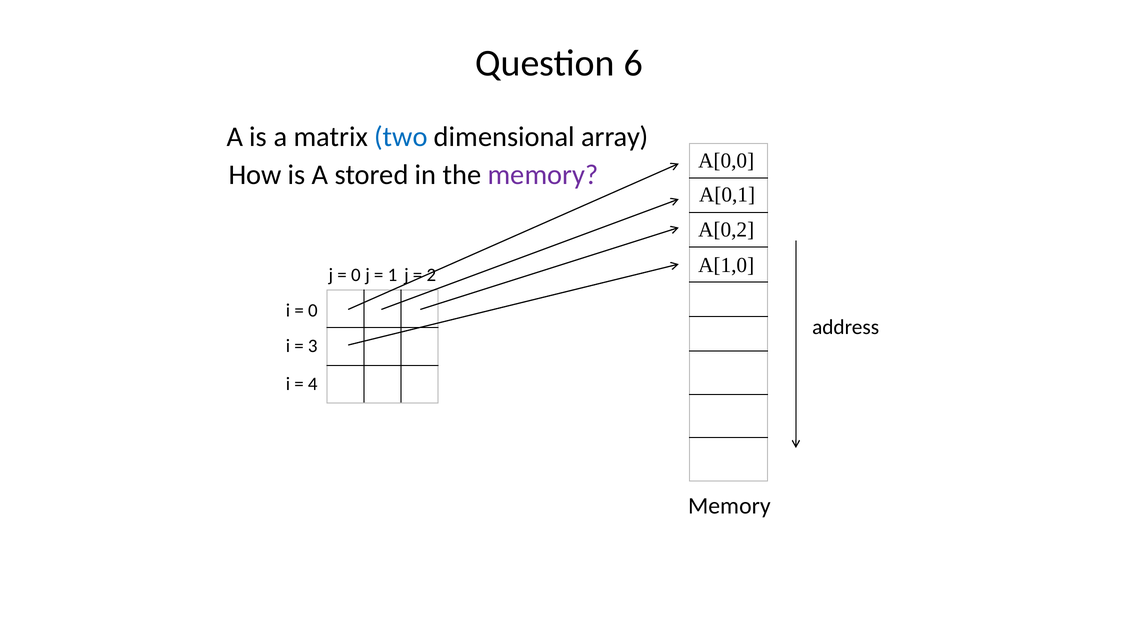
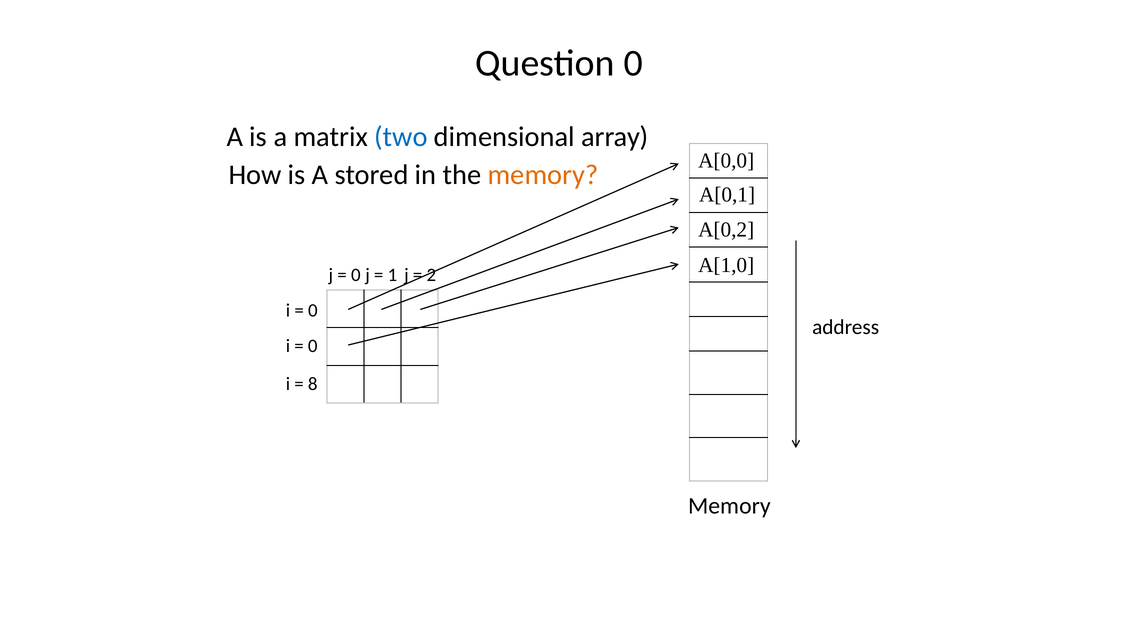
Question 6: 6 -> 0 (633, 63)
memory colour: purple -> orange (543, 175)
3: 3 -> 0 (313, 346)
4: 4 -> 8 (313, 384)
